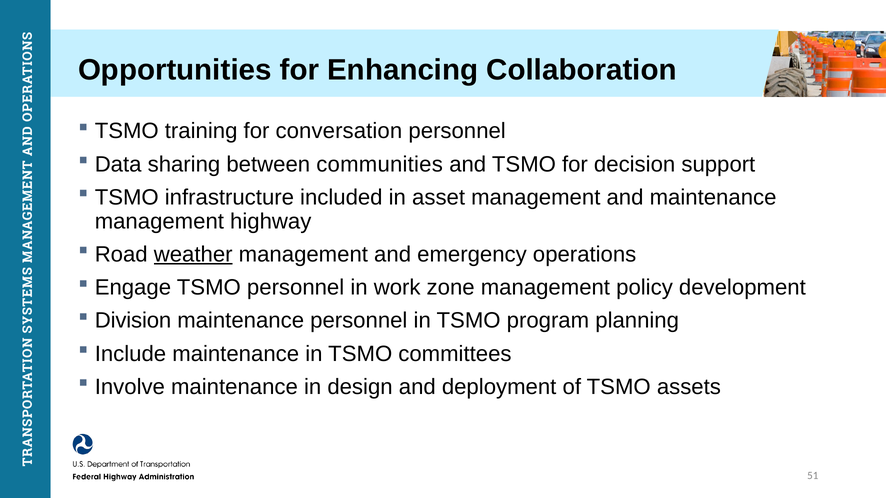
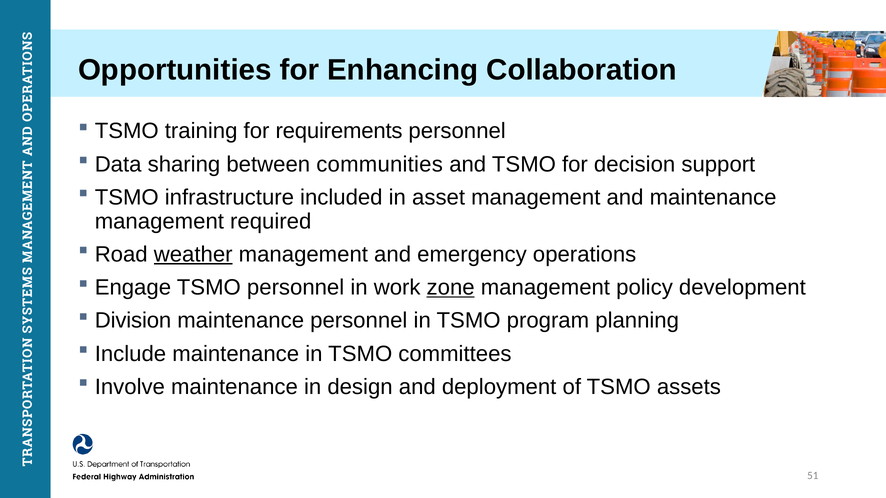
conversation: conversation -> requirements (339, 131)
highway: highway -> required (271, 221)
zone underline: none -> present (451, 288)
